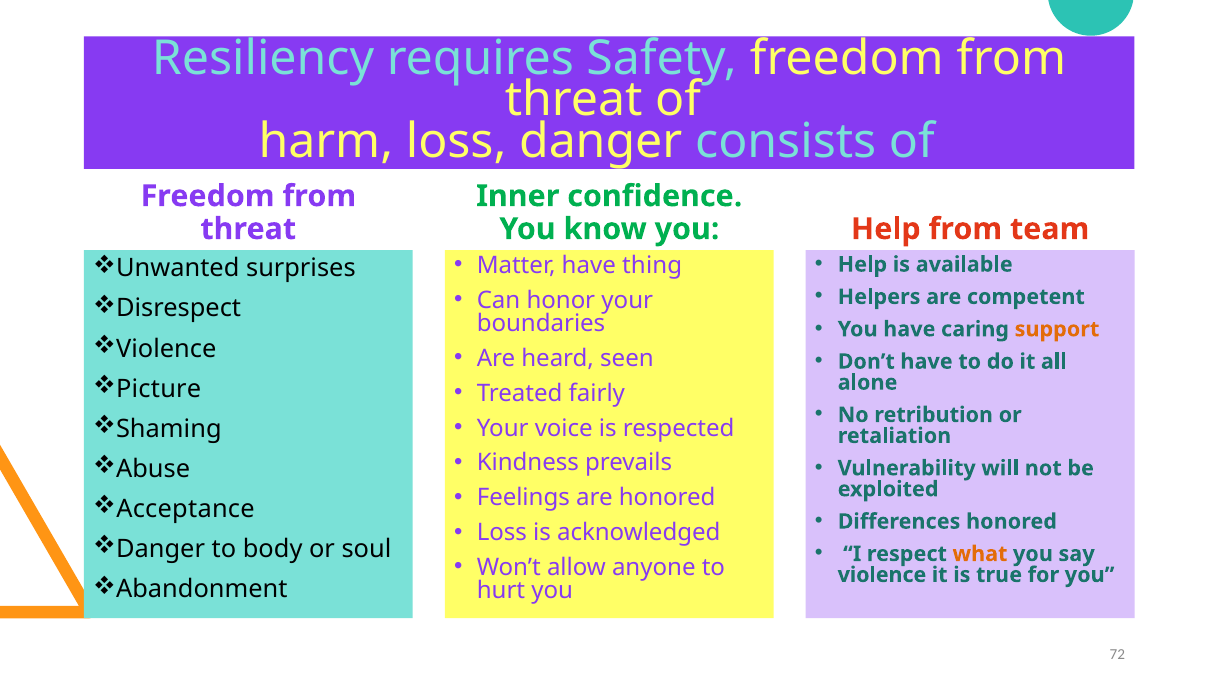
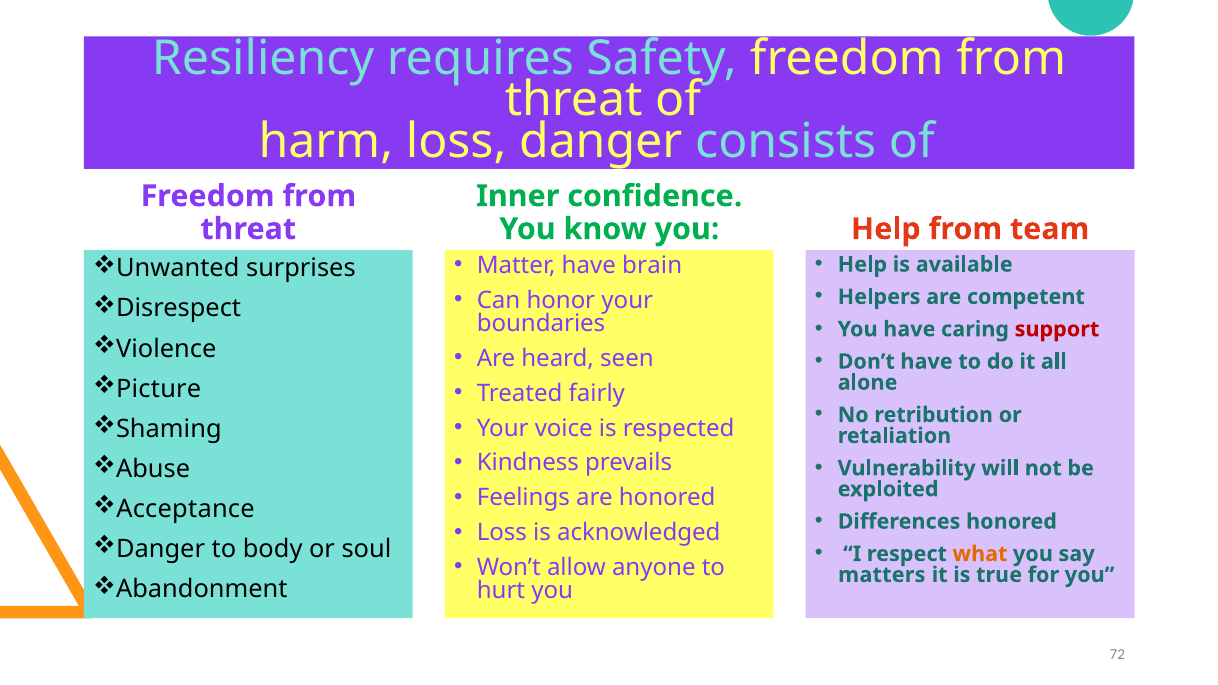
thing: thing -> brain (652, 266)
support colour: orange -> red (1057, 329)
violence: violence -> matters (882, 575)
